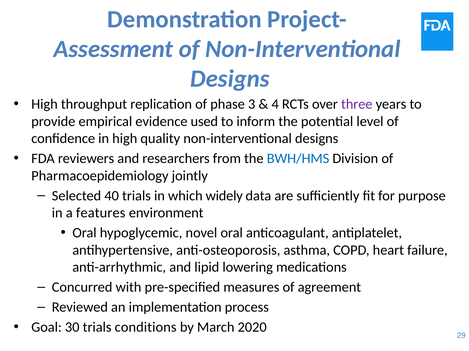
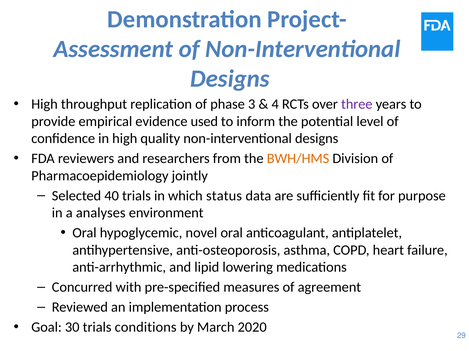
BWH/HMS colour: blue -> orange (298, 159)
widely: widely -> status (224, 196)
features: features -> analyses (101, 213)
